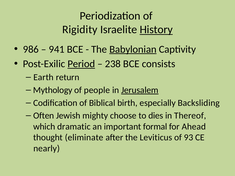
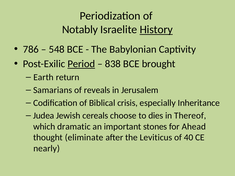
Rigidity: Rigidity -> Notably (80, 30)
986: 986 -> 786 (31, 49)
941: 941 -> 548 (57, 49)
Babylonian underline: present -> none (133, 49)
238: 238 -> 838 (113, 64)
consists: consists -> brought (159, 64)
Mythology: Mythology -> Samarians (53, 90)
people: people -> reveals (97, 90)
Jerusalem underline: present -> none (140, 90)
birth: birth -> crisis (127, 103)
Backsliding: Backsliding -> Inheritance (199, 103)
Often: Often -> Judea (44, 116)
mighty: mighty -> cereals (95, 116)
formal: formal -> stones (155, 127)
93: 93 -> 40 (189, 138)
